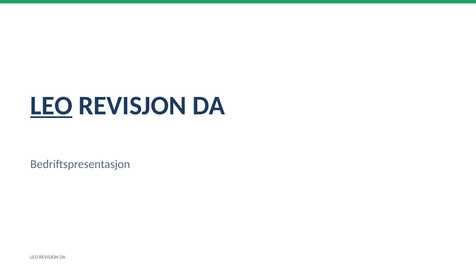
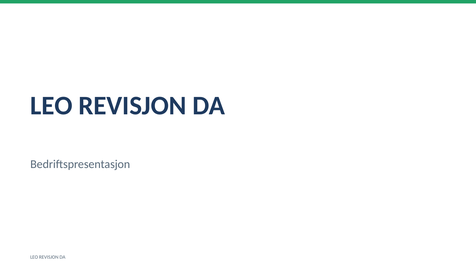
LEO underline: present -> none (51, 106)
